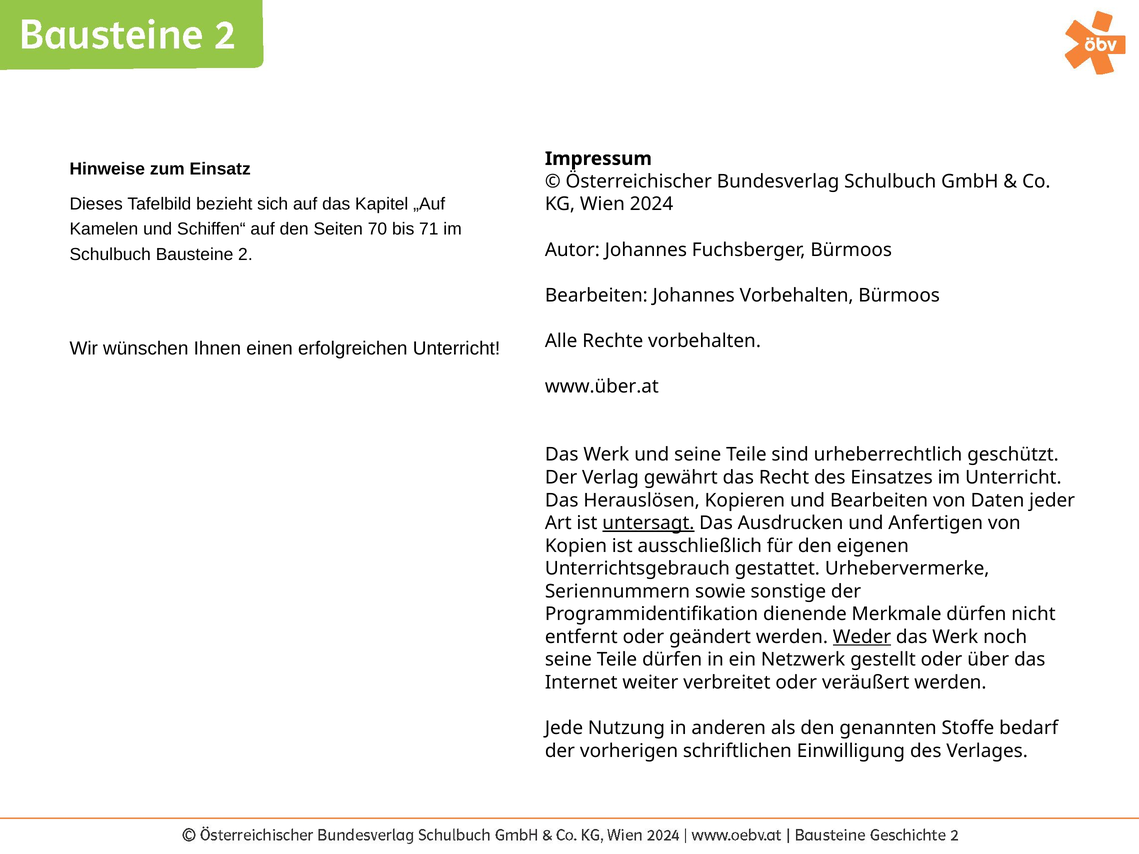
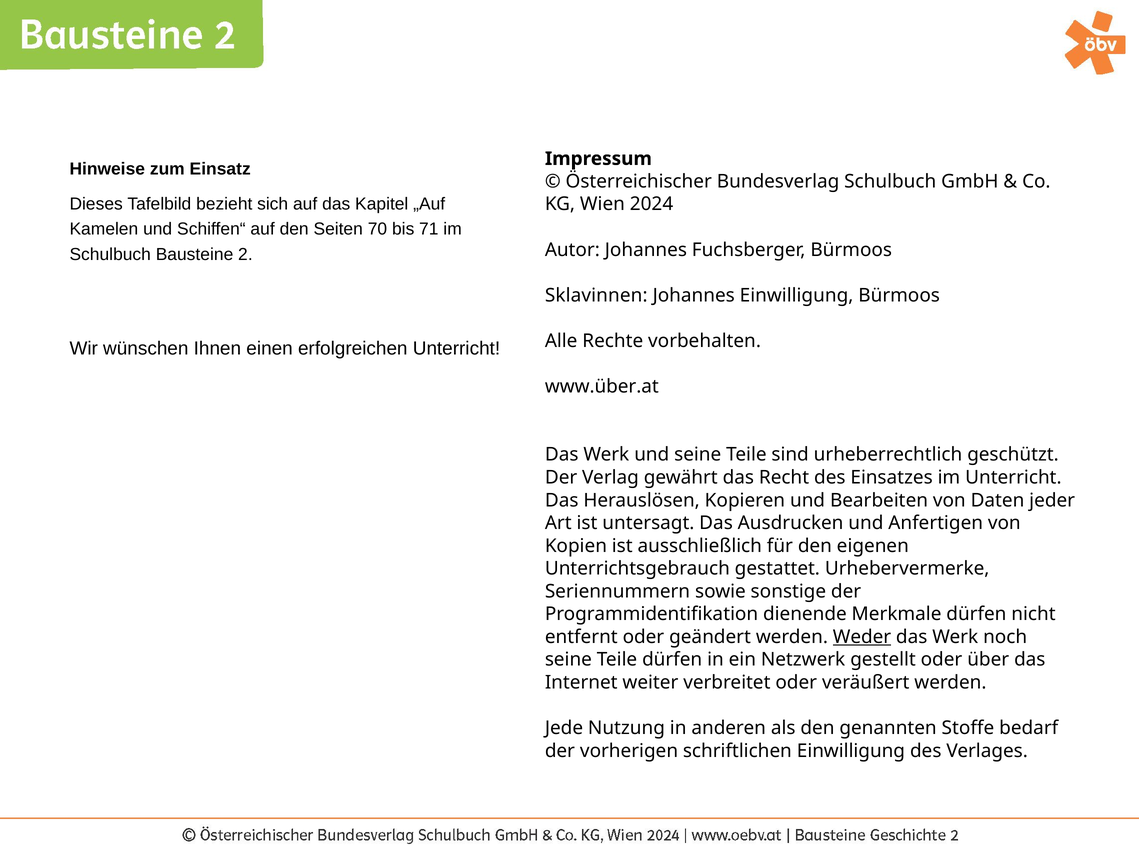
Bearbeiten: Bearbeiten -> Sklavinnen (596, 295)
Johannes Vorbehalten: Vorbehalten -> Einwilligung (797, 295)
untersagt underline: present -> none (648, 523)
